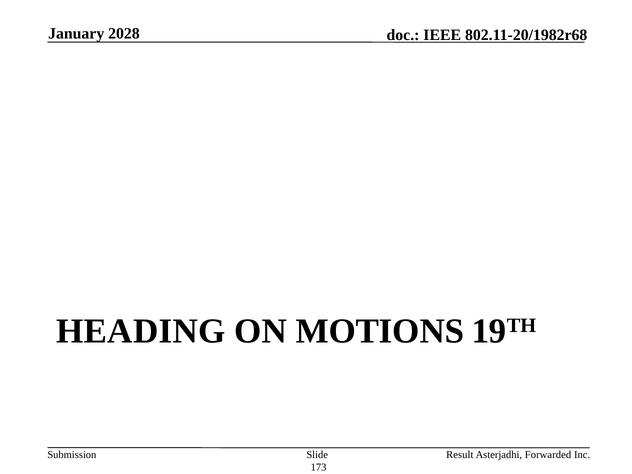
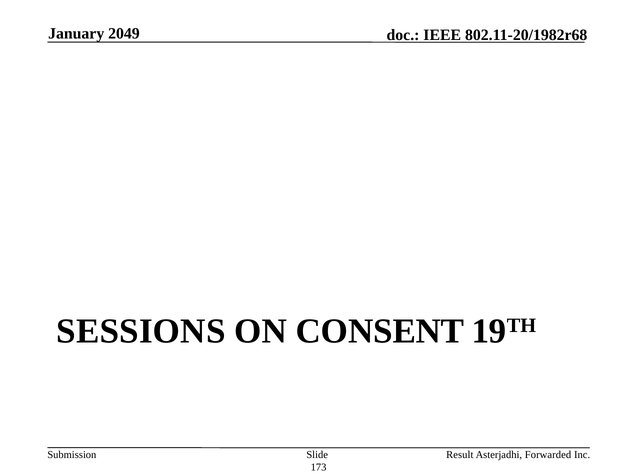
2028: 2028 -> 2049 (124, 34)
HEADING: HEADING -> SESSIONS (141, 331)
MOTIONS: MOTIONS -> CONSENT (380, 331)
